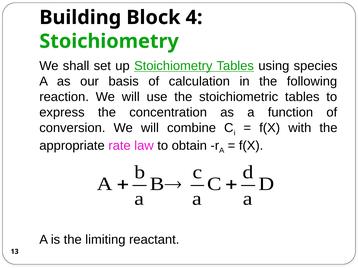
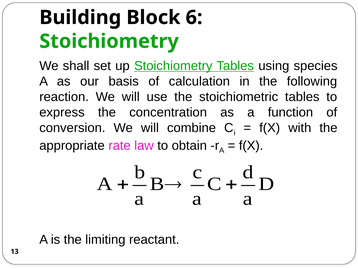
4: 4 -> 6 (194, 18)
